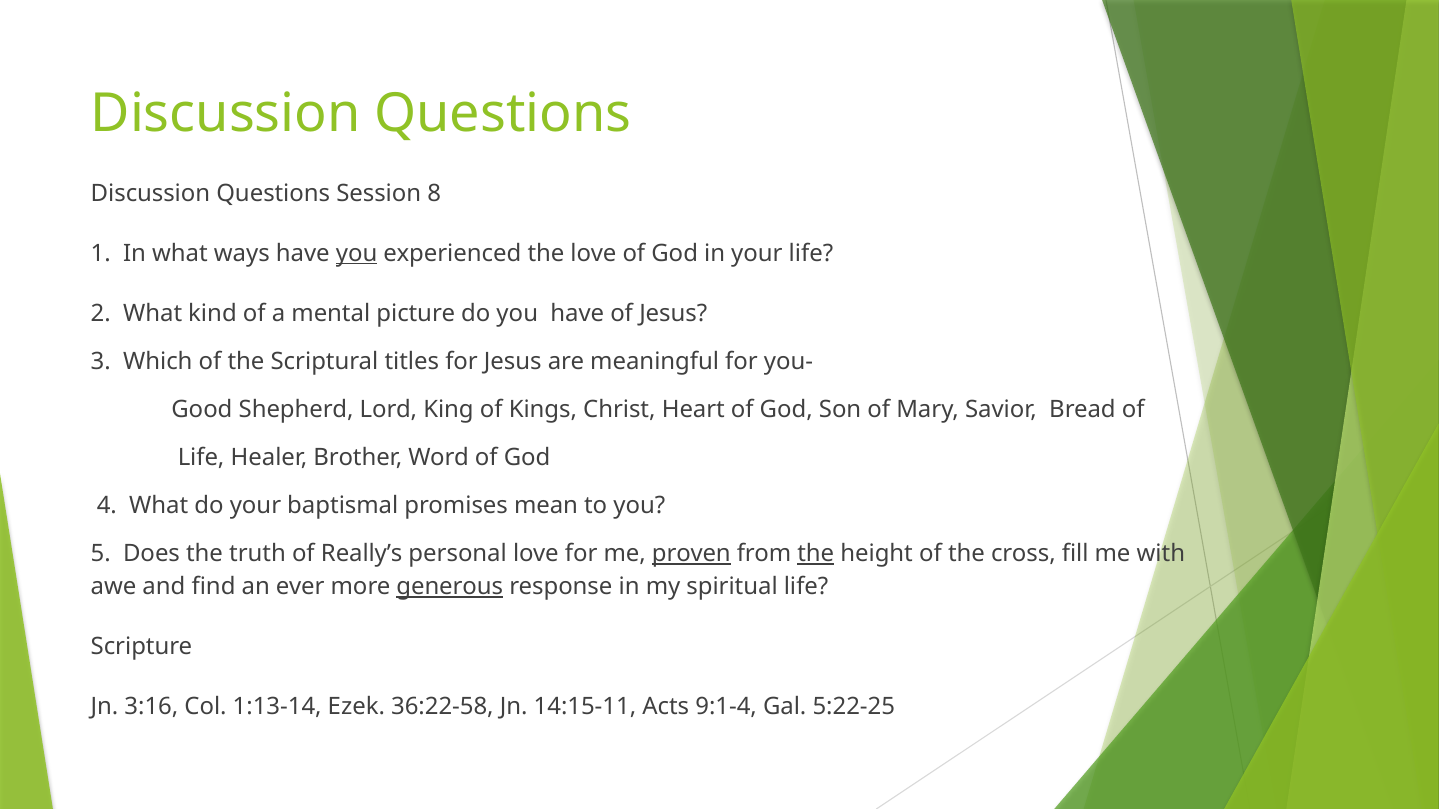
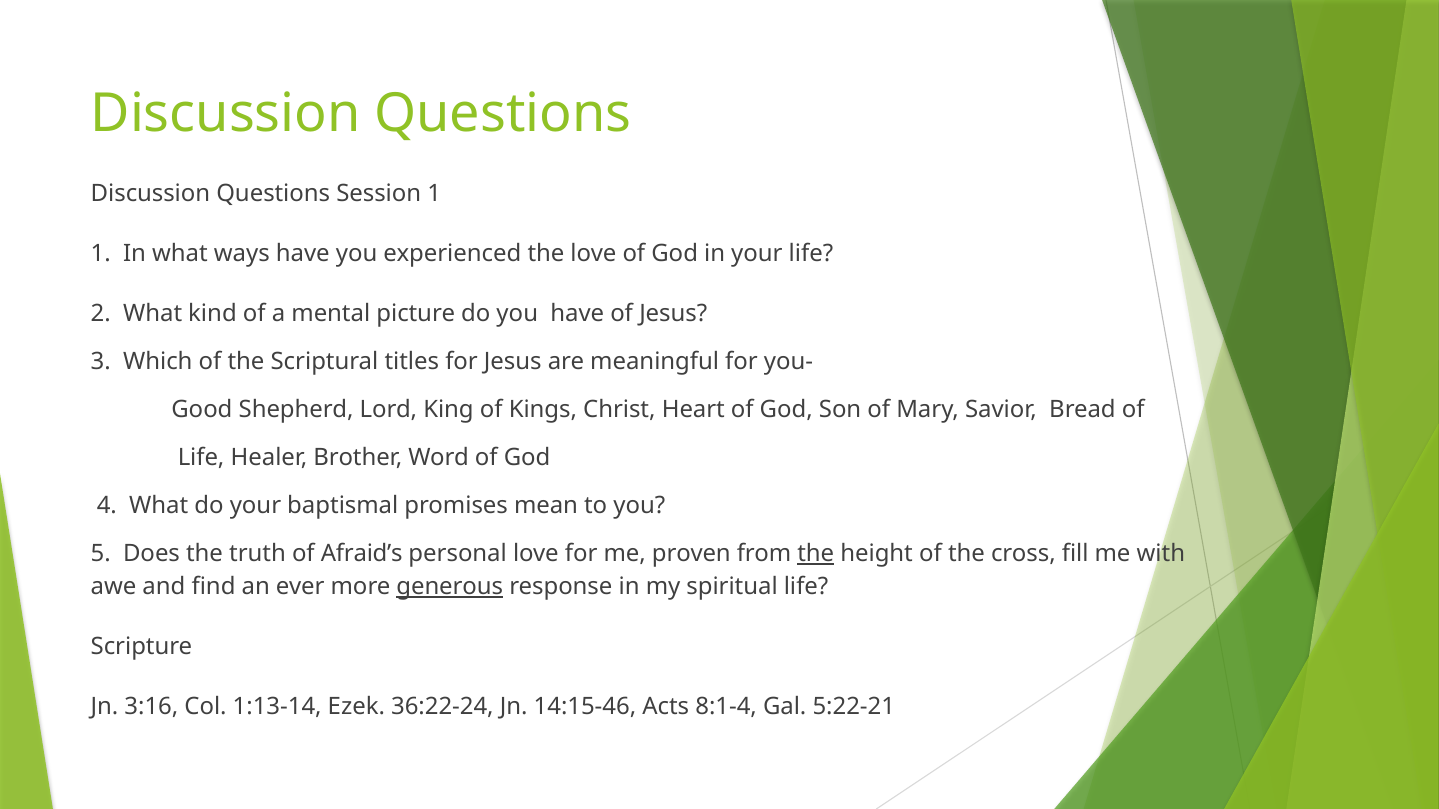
Session 8: 8 -> 1 (434, 193)
you underline: present -> none (357, 253)
Really’s: Really’s -> Afraid’s (362, 554)
proven underline: present -> none (691, 554)
36:22-58: 36:22-58 -> 36:22-24 (442, 707)
14:15-11: 14:15-11 -> 14:15-46 (585, 707)
9:1-4: 9:1-4 -> 8:1-4 (726, 707)
5:22-25: 5:22-25 -> 5:22-21 (854, 707)
